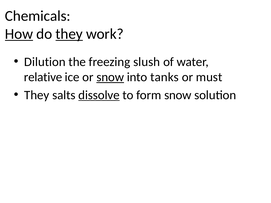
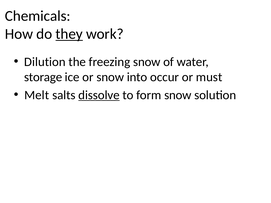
How underline: present -> none (19, 34)
freezing slush: slush -> snow (147, 62)
relative: relative -> storage (43, 77)
snow underline: present -> none (110, 77)
tanks: tanks -> occur (165, 77)
They: They -> Melt (37, 95)
